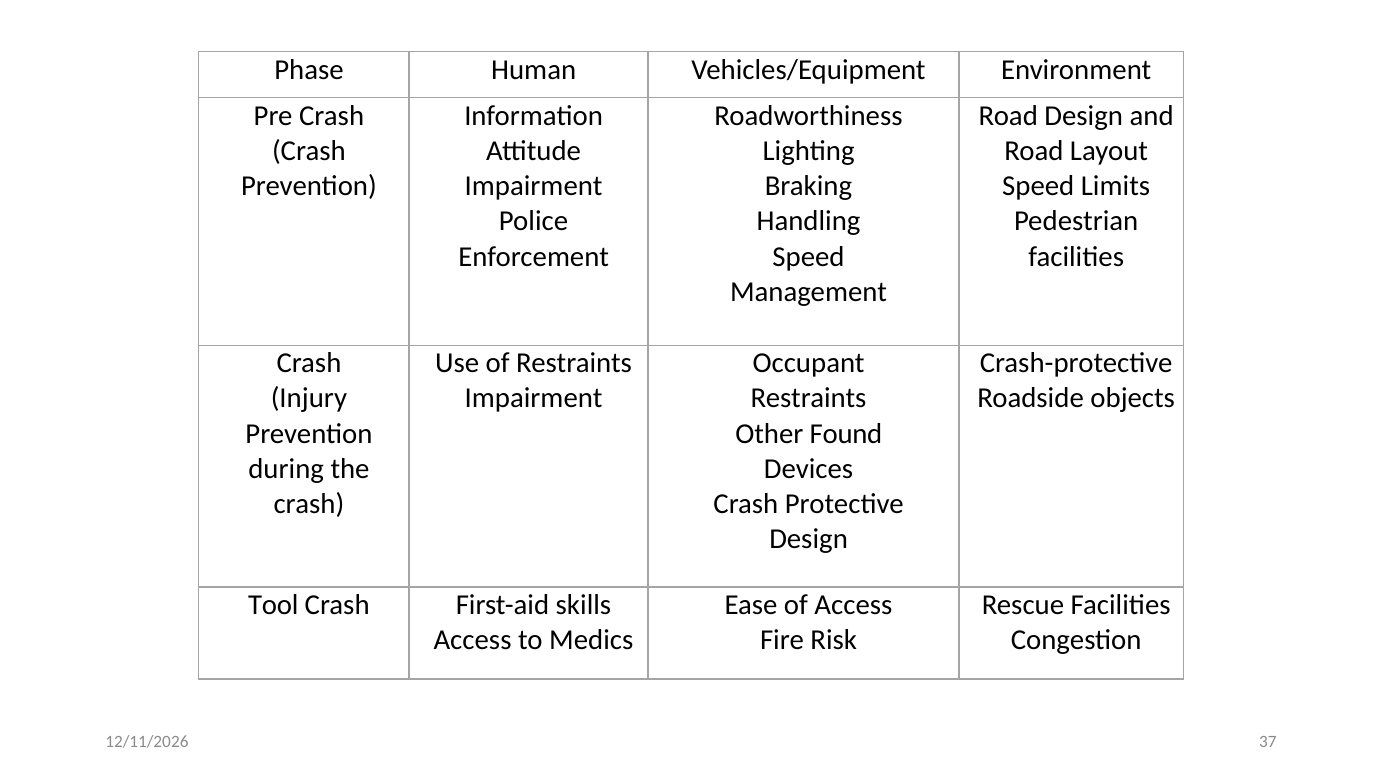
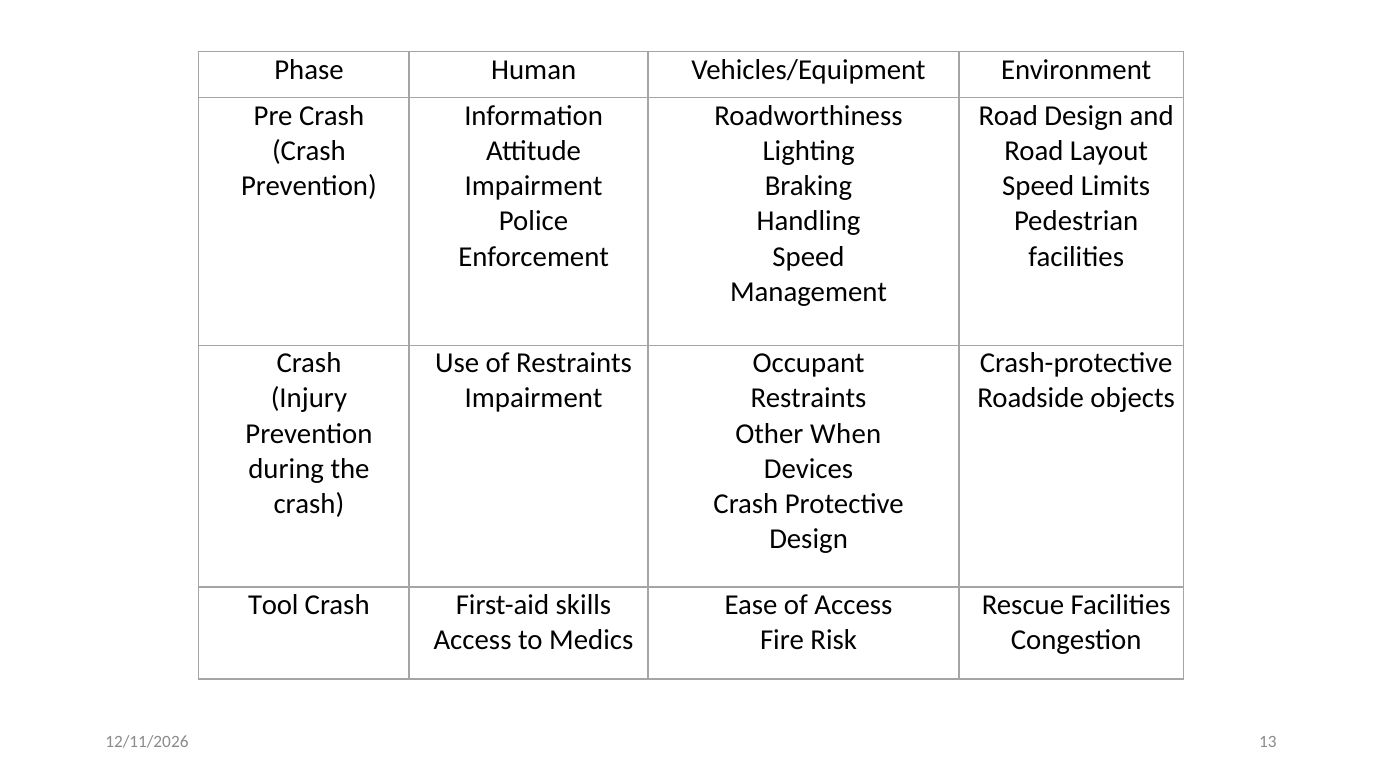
Found: Found -> When (846, 434)
37: 37 -> 13 (1268, 742)
